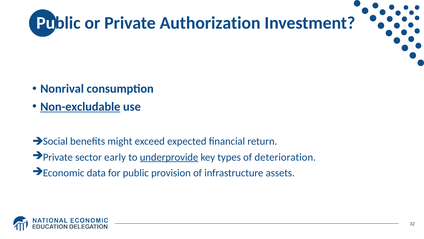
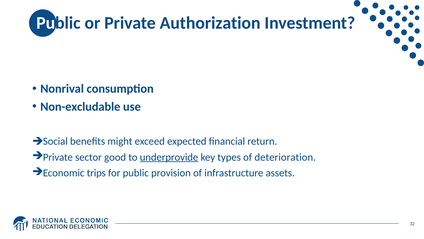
Non-excludable underline: present -> none (80, 106)
early: early -> good (115, 157)
data: data -> trips (96, 173)
